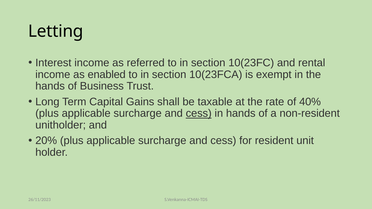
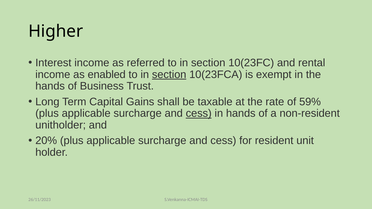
Letting: Letting -> Higher (56, 31)
section underline: none -> present (169, 75)
40%: 40% -> 59% (310, 102)
